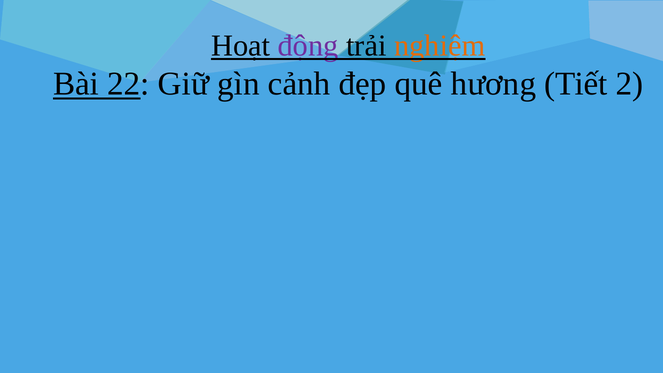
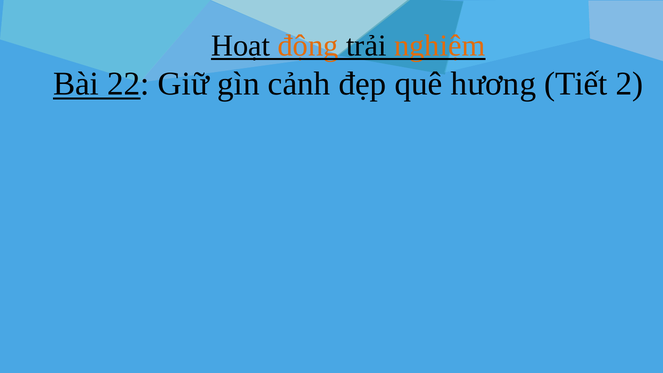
động colour: purple -> orange (308, 46)
